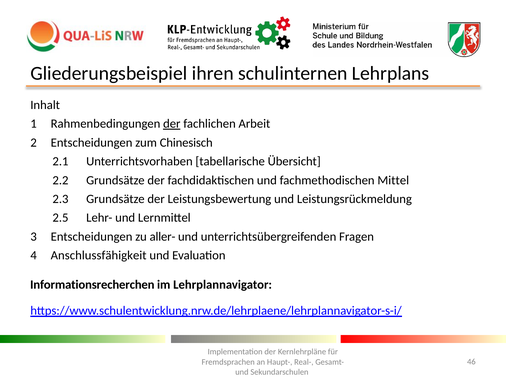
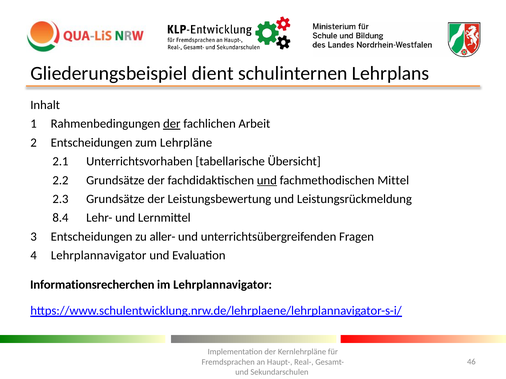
ihren: ihren -> dient (213, 74)
Chinesisch: Chinesisch -> Lehrpläne (186, 143)
und underline: none -> present (267, 180)
2.5: 2.5 -> 8.4 (60, 218)
4 Anschlussfähigkeit: Anschlussfähigkeit -> Lehrplannavigator (99, 256)
